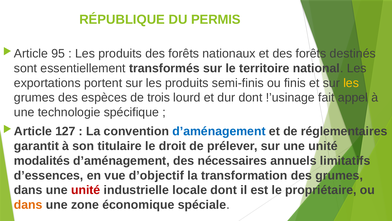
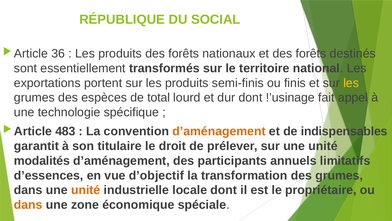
PERMIS: PERMIS -> SOCIAL (216, 20)
95: 95 -> 36 (58, 53)
trois: trois -> total (159, 97)
127: 127 -> 483 (65, 131)
d’aménagement colour: blue -> orange (219, 131)
réglementaires: réglementaires -> indispensables (344, 131)
nécessaires: nécessaires -> participants (232, 160)
unité colour: red -> orange (86, 190)
